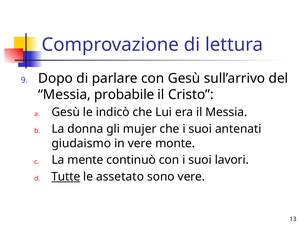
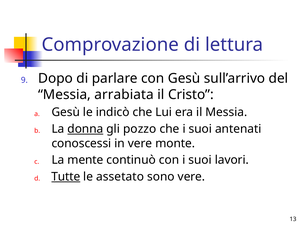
probabile: probabile -> arrabiata (124, 94)
donna underline: none -> present (85, 129)
mujer: mujer -> pozzo (140, 129)
giudaismo: giudaismo -> conoscessi (81, 143)
